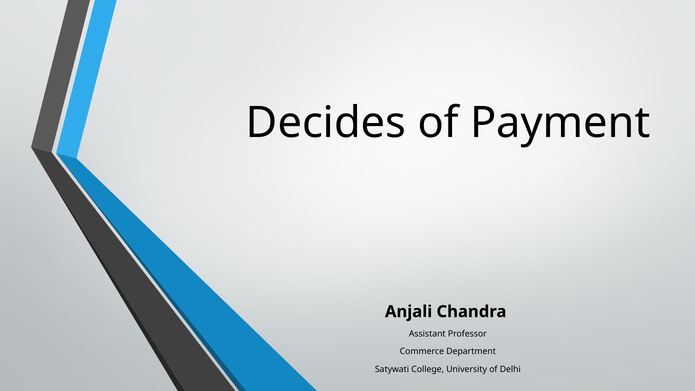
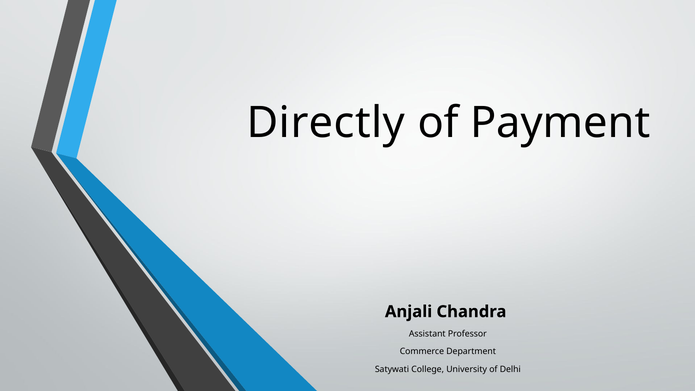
Decides: Decides -> Directly (326, 123)
